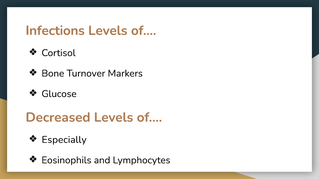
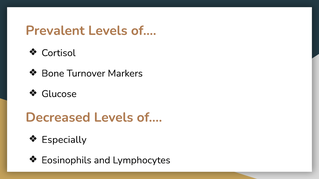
Infections: Infections -> Prevalent (55, 31)
